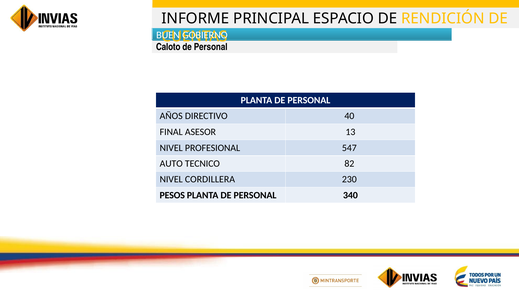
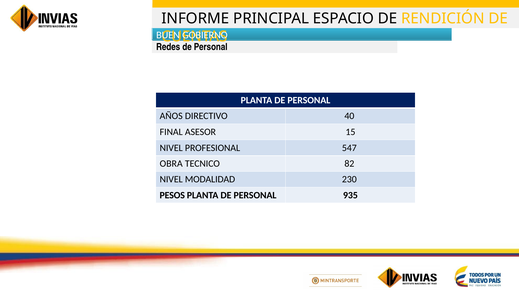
Caloto: Caloto -> Redes (168, 47)
13: 13 -> 15 (350, 132)
AUTO: AUTO -> OBRA (171, 164)
CORDILLERA: CORDILLERA -> MODALIDAD (210, 179)
340: 340 -> 935 (350, 195)
